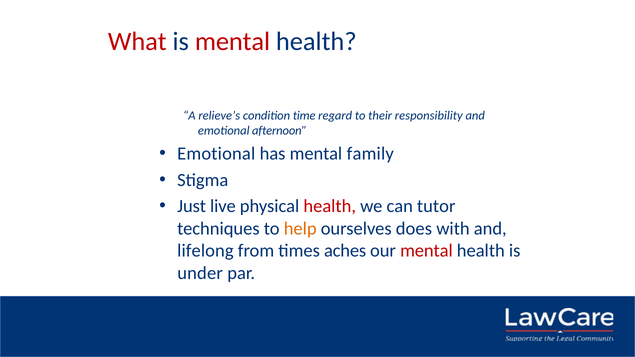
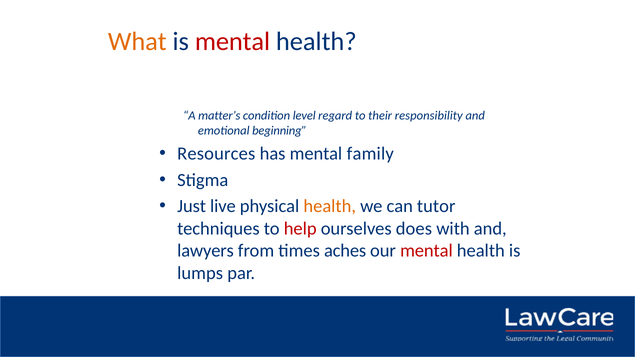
What colour: red -> orange (137, 42)
relieve’s: relieve’s -> matter’s (219, 116)
time: time -> level (304, 116)
afternoon: afternoon -> beginning (279, 131)
Emotional: Emotional -> Resources (216, 154)
health colour: red -> orange (330, 206)
help colour: orange -> red (300, 229)
lifelong: lifelong -> lawyers (206, 251)
under: under -> lumps (200, 273)
